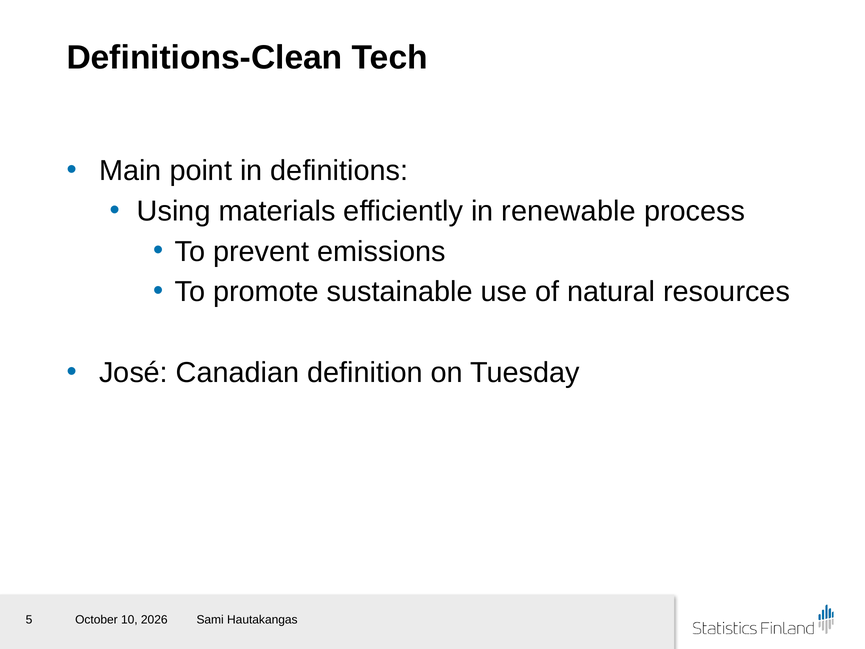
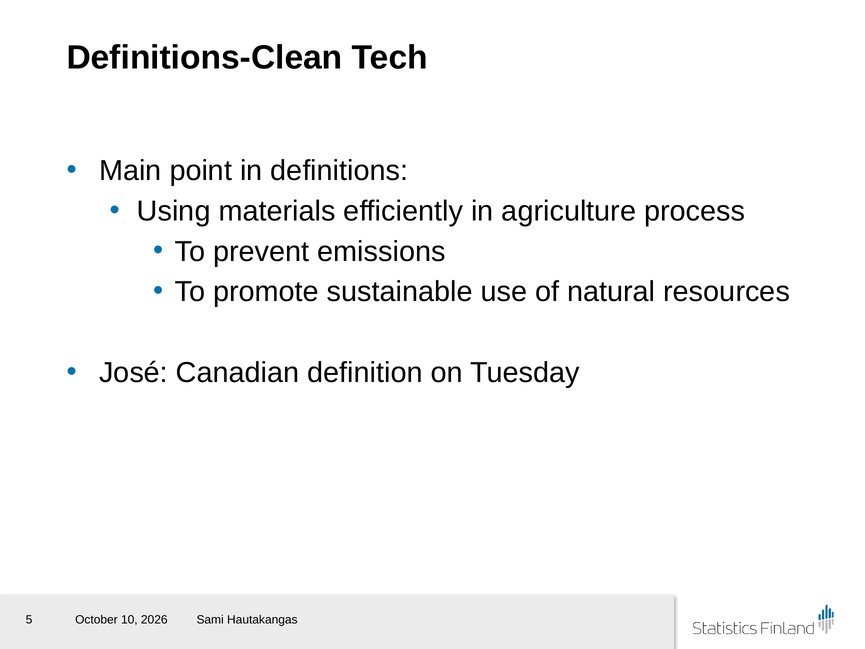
renewable: renewable -> agriculture (569, 211)
